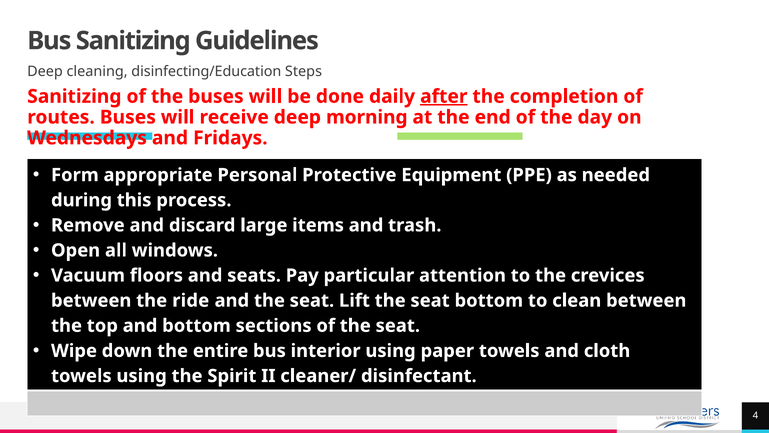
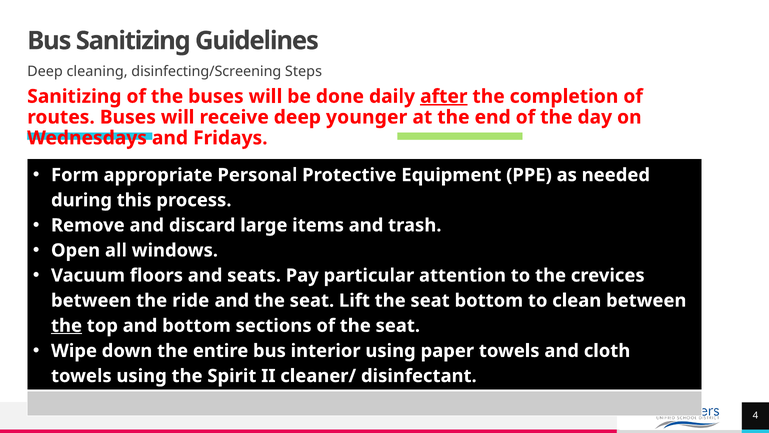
disinfecting/Education: disinfecting/Education -> disinfecting/Screening (206, 71)
morning: morning -> younger (367, 117)
the underline: none -> present (67, 325)
